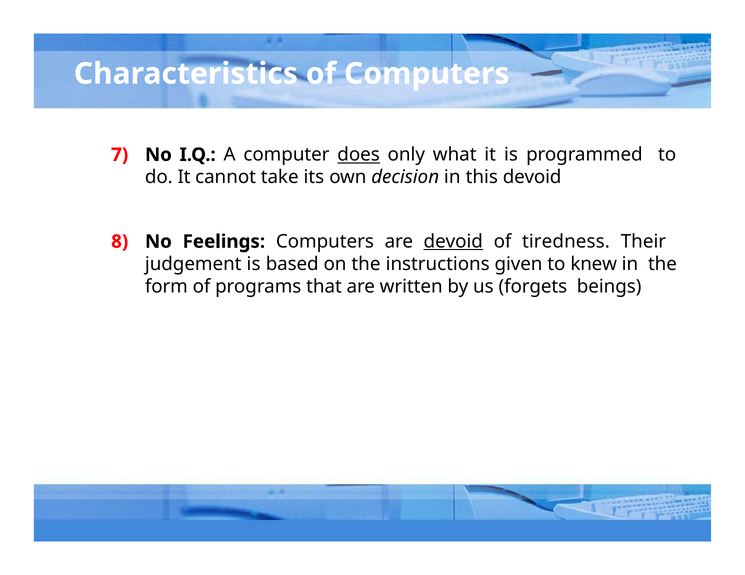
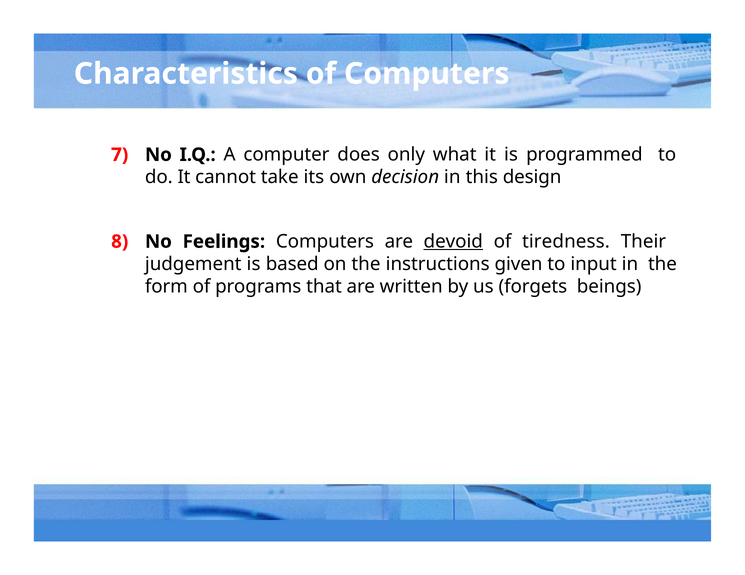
does underline: present -> none (359, 155)
this devoid: devoid -> design (532, 178)
knew: knew -> input (594, 264)
